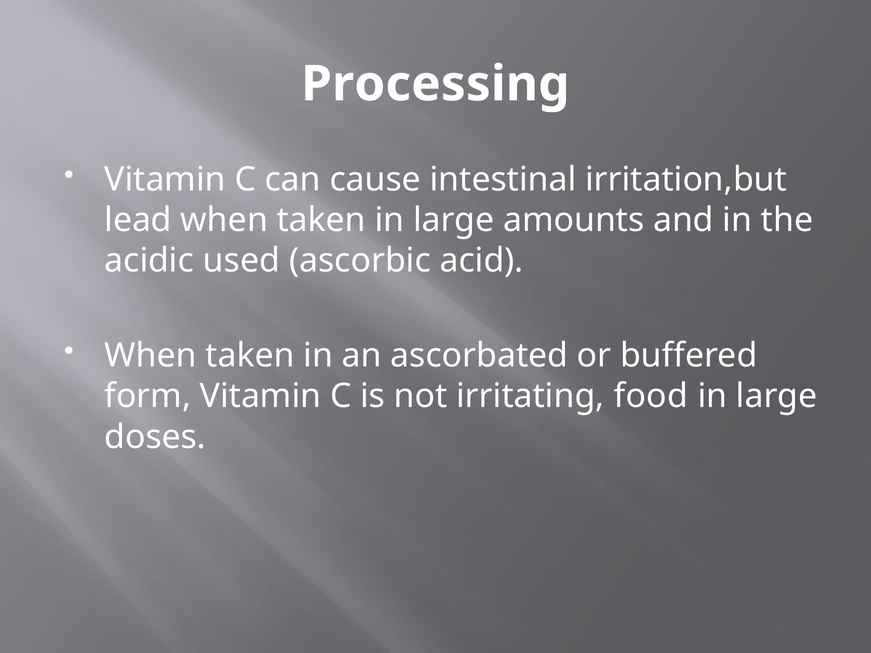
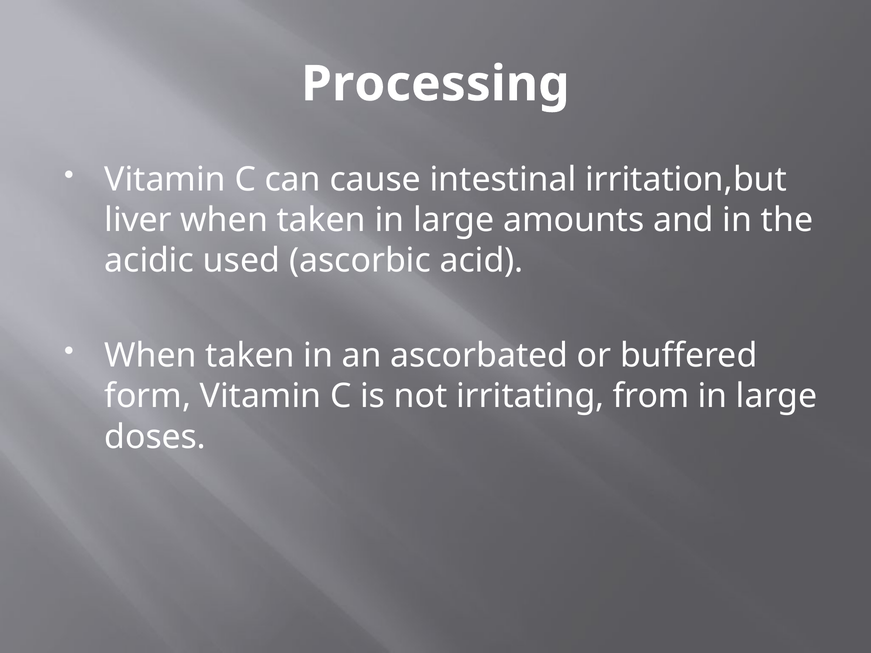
lead: lead -> liver (138, 220)
food: food -> from (651, 396)
